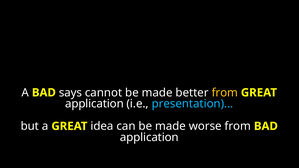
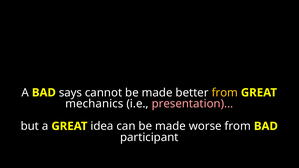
application: application -> mechanics (94, 104)
presentation)… colour: light blue -> pink (192, 104)
application: application -> participant (149, 138)
